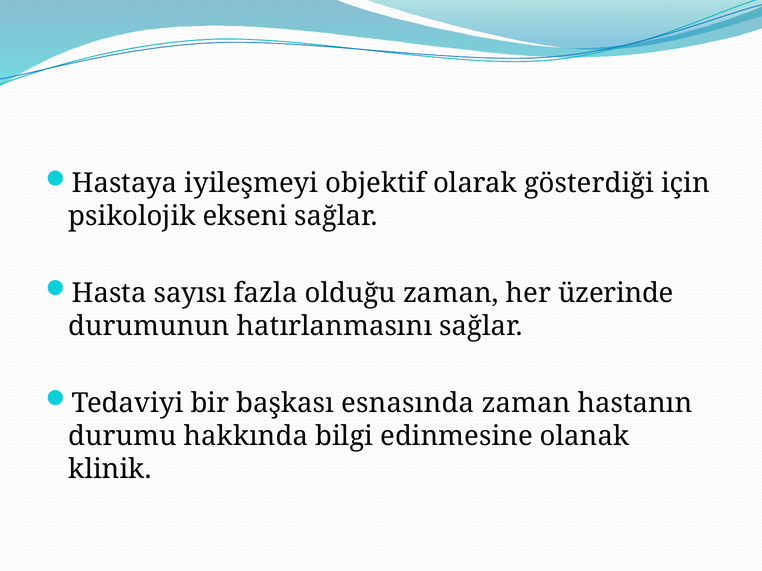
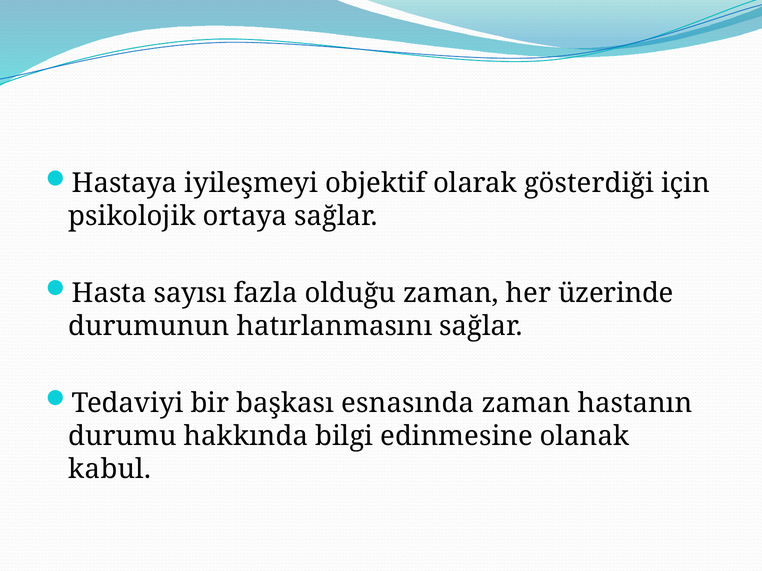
ekseni: ekseni -> ortaya (245, 216)
klinik: klinik -> kabul (110, 469)
